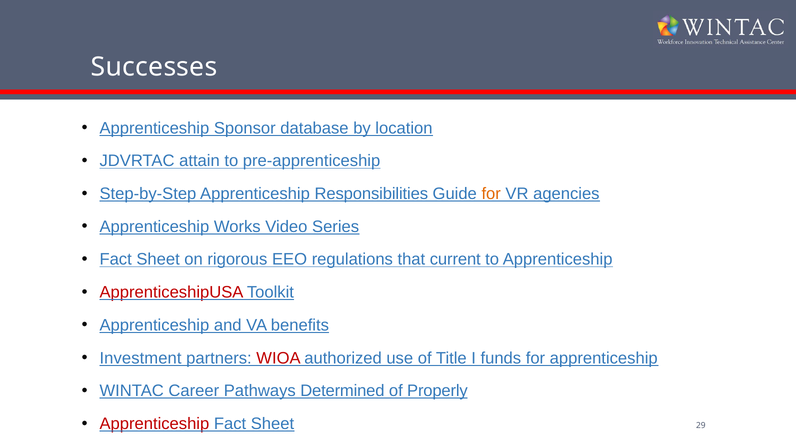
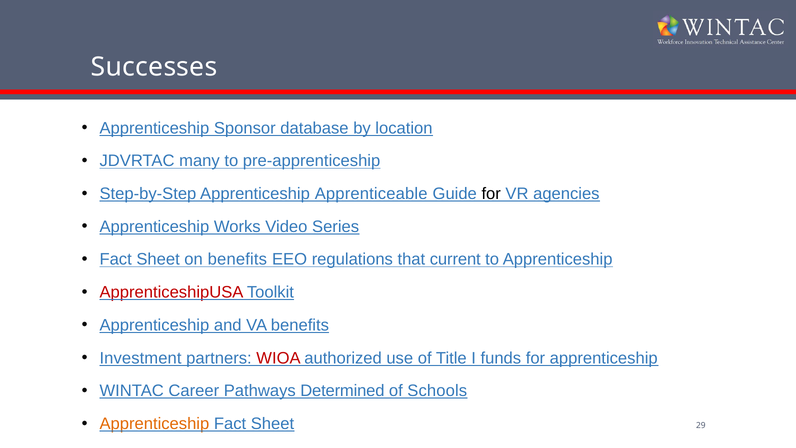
attain: attain -> many (199, 161)
Responsibilities: Responsibilities -> Apprenticeable (371, 194)
for colour: orange -> black (491, 194)
on rigorous: rigorous -> benefits (237, 259)
Properly: Properly -> Schools (437, 391)
Apprenticeship colour: red -> orange (154, 423)
